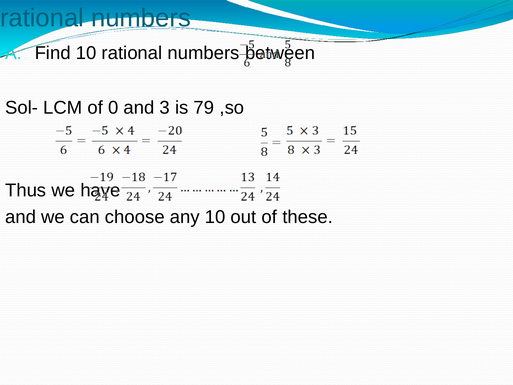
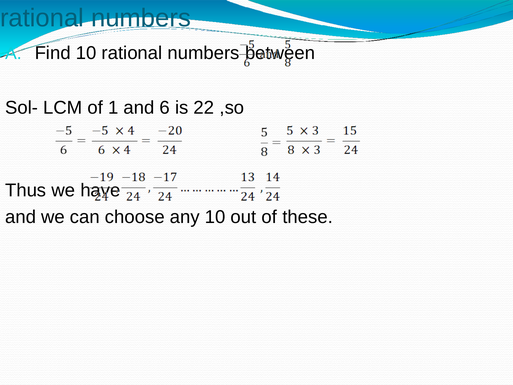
0: 0 -> 1 (113, 108)
3: 3 -> 6 (165, 108)
79: 79 -> 22 (204, 108)
